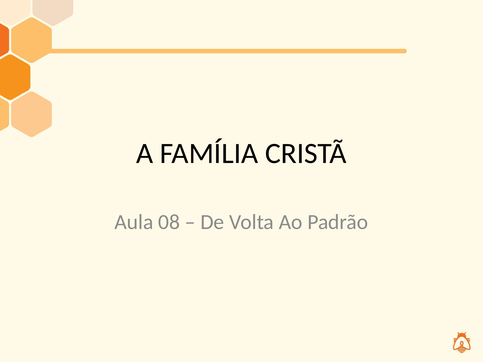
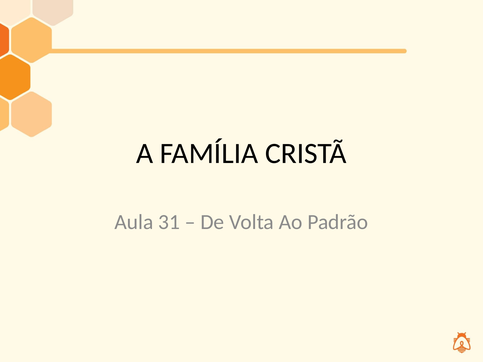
08: 08 -> 31 (169, 222)
